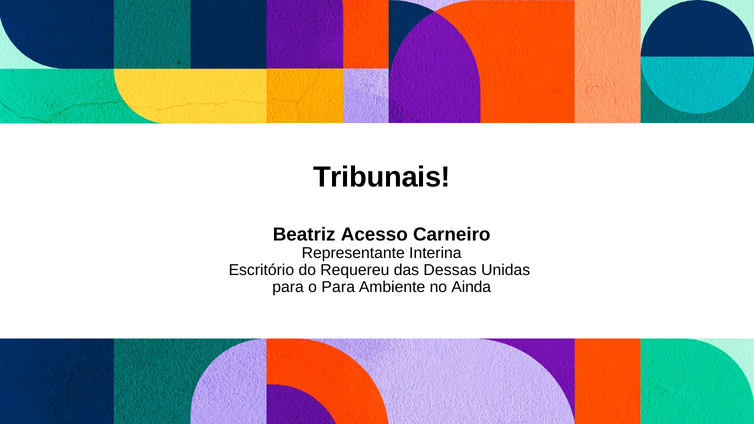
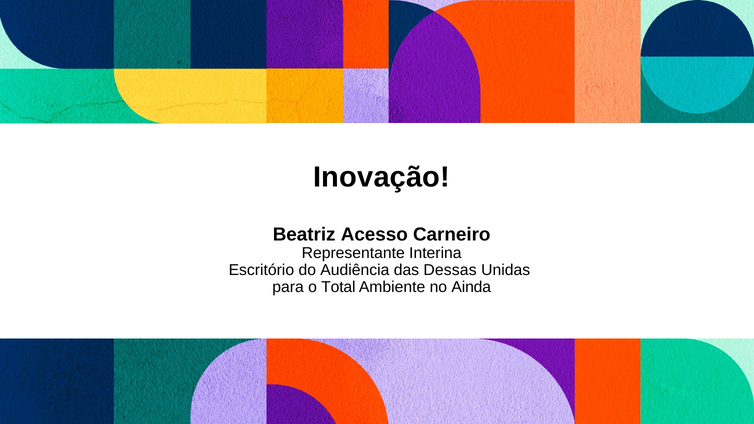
Tribunais: Tribunais -> Inovação (382, 177)
Requereu: Requereu -> Audiência (355, 270)
o Para: Para -> Total (338, 287)
